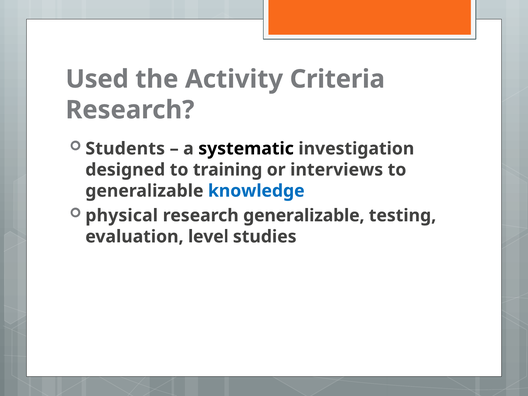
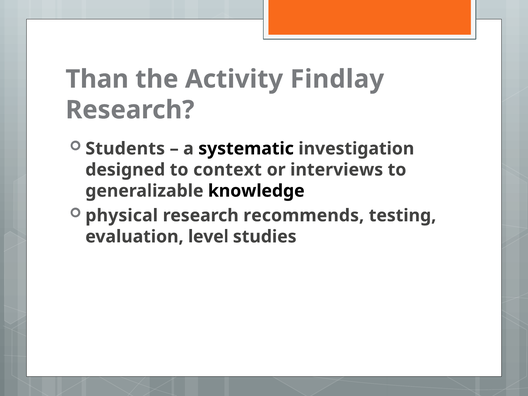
Used: Used -> Than (97, 79)
Criteria: Criteria -> Findlay (337, 79)
training: training -> context (228, 170)
knowledge colour: blue -> black (256, 191)
research generalizable: generalizable -> recommends (304, 216)
